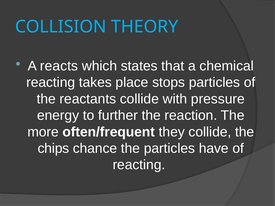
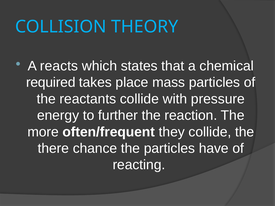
reacting: reacting -> required (51, 83)
stops: stops -> mass (169, 83)
chips: chips -> there (53, 149)
